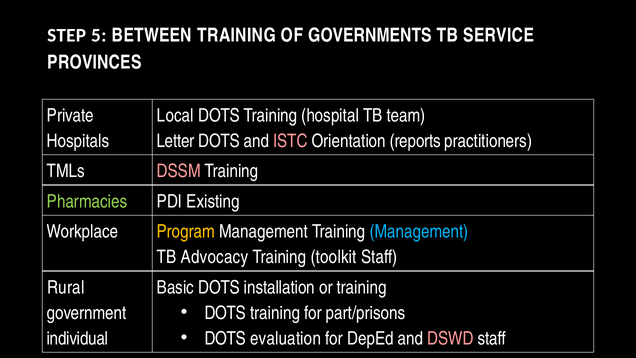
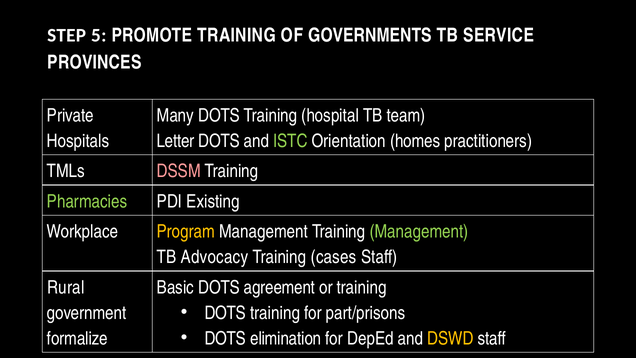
BETWEEN: BETWEEN -> PROMOTE (152, 35)
Local: Local -> Many (175, 115)
ISTC colour: pink -> light green (290, 141)
reports: reports -> homes (415, 141)
Management colour: light blue -> light green (419, 232)
toolkit: toolkit -> cases (334, 257)
installation: installation -> agreement (279, 287)
evaluation: evaluation -> elimination (286, 338)
DSWD colour: pink -> yellow (451, 338)
individual: individual -> formalize (77, 338)
